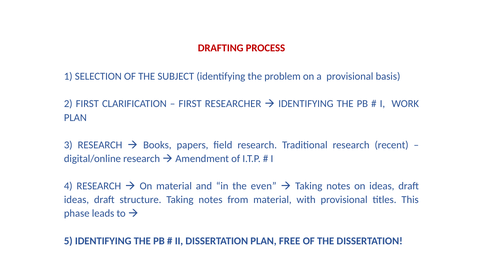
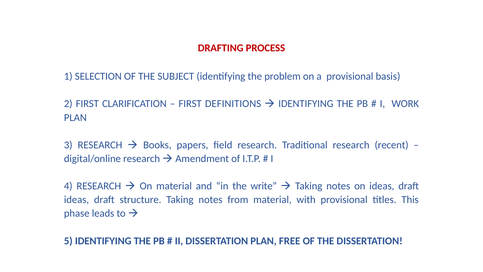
RESEARCHER: RESEARCHER -> DEFINITIONS (233, 104)
even: even -> write (264, 186)
